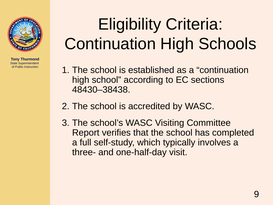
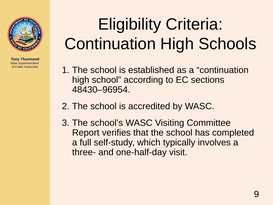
48430–38438: 48430–38438 -> 48430–96954 (101, 90)
